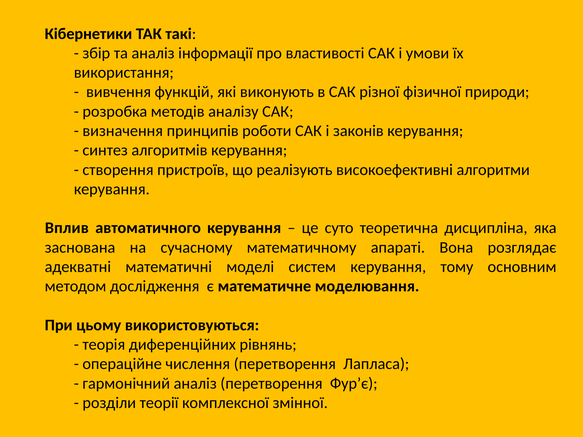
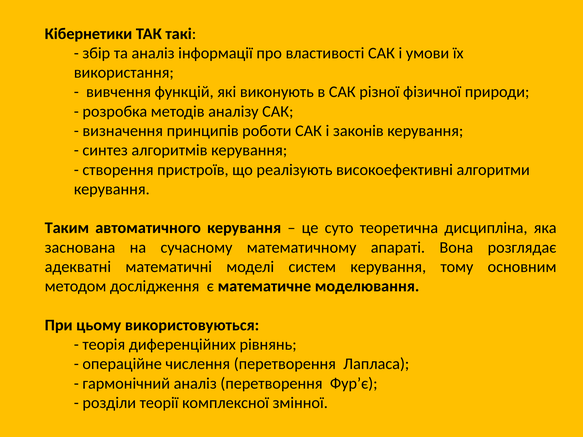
Вплив: Вплив -> Таким (67, 228)
